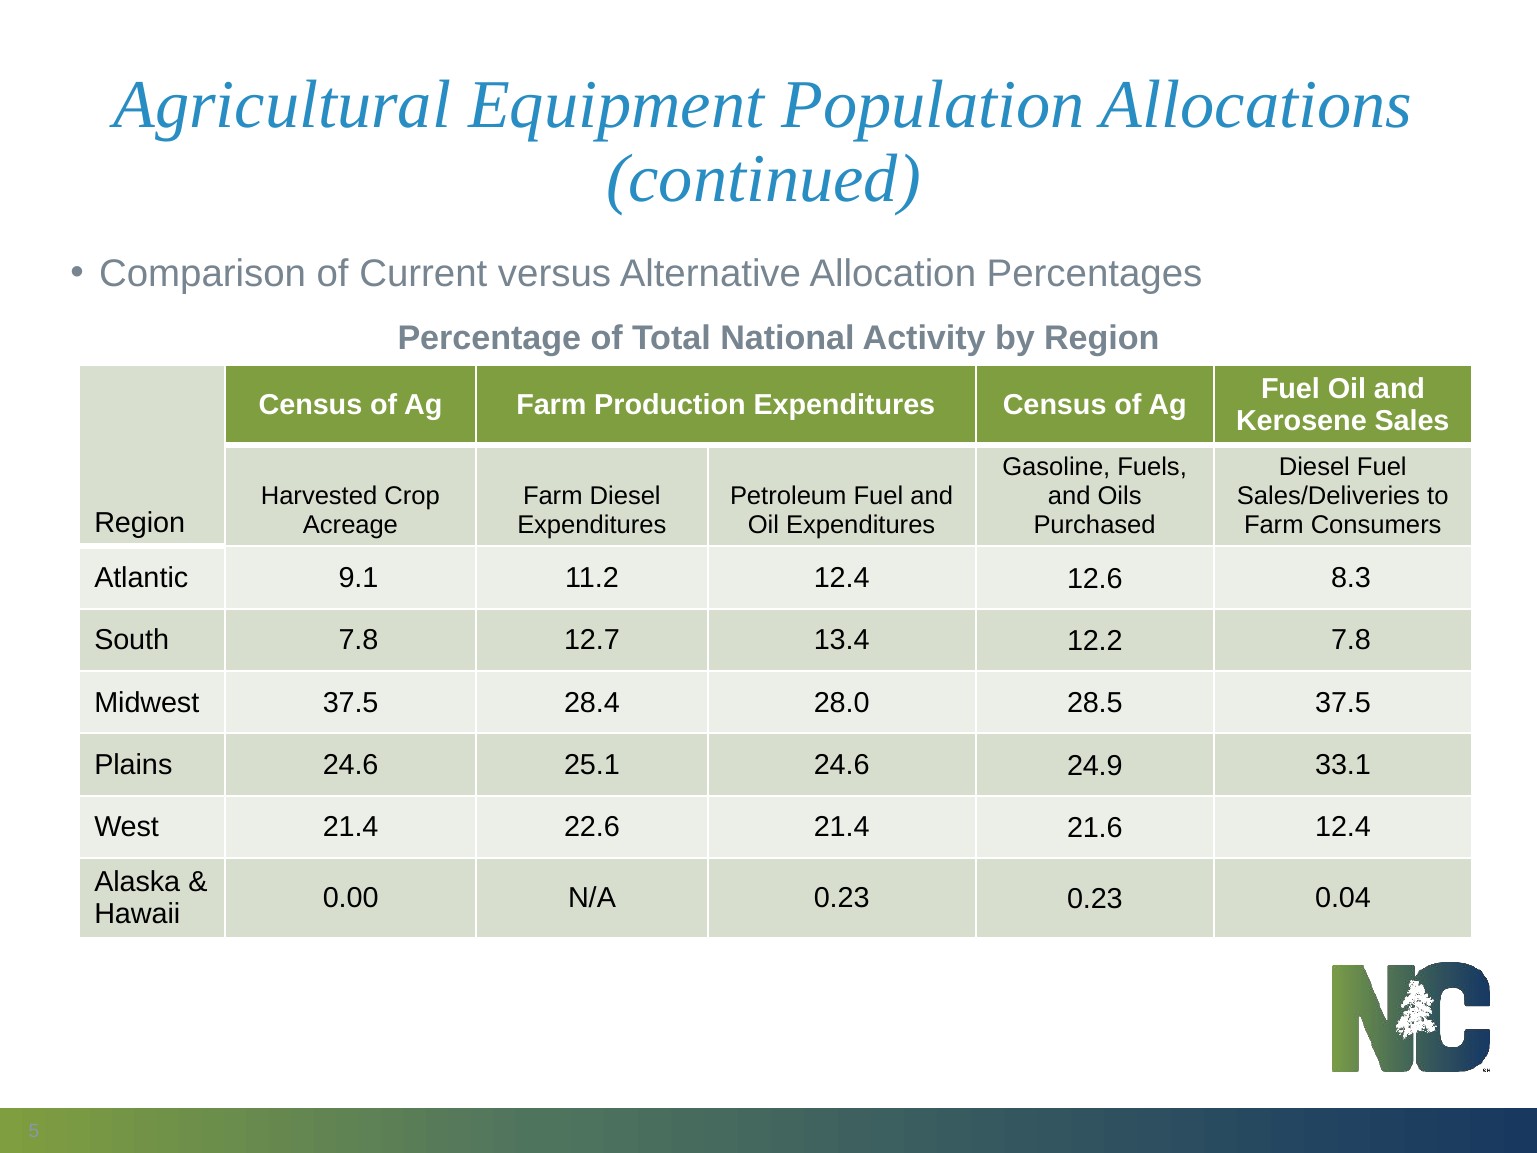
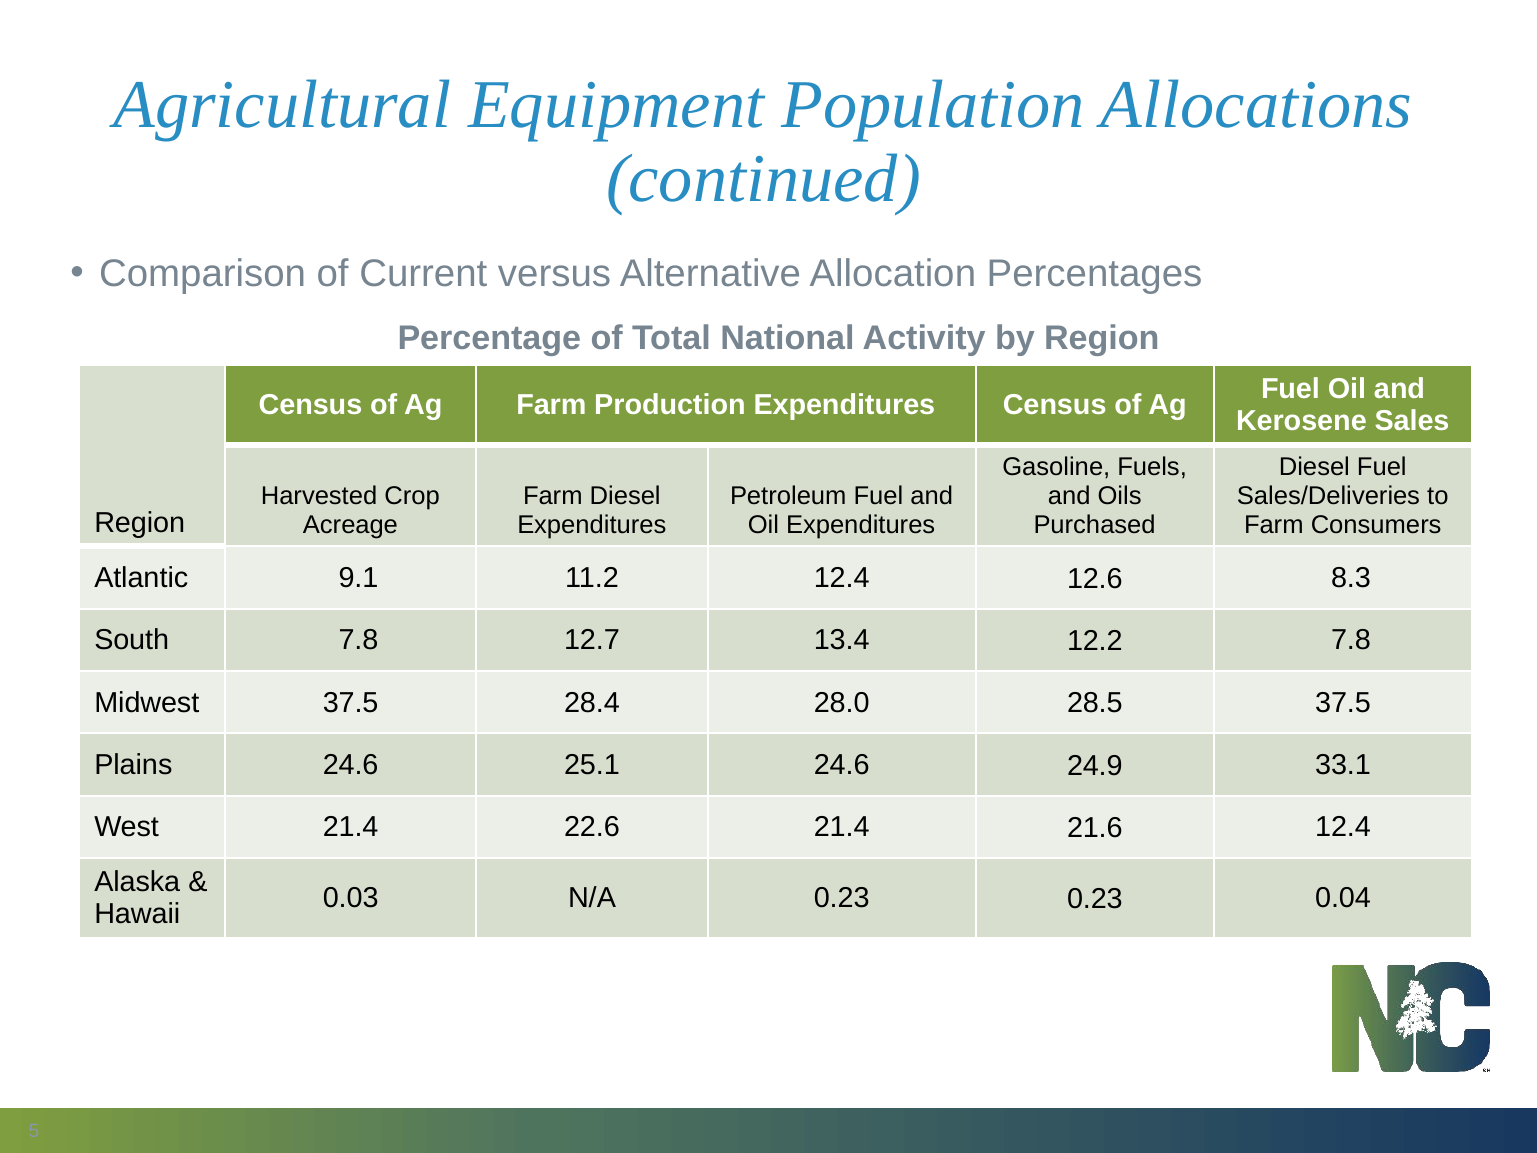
0.00: 0.00 -> 0.03 (351, 898)
